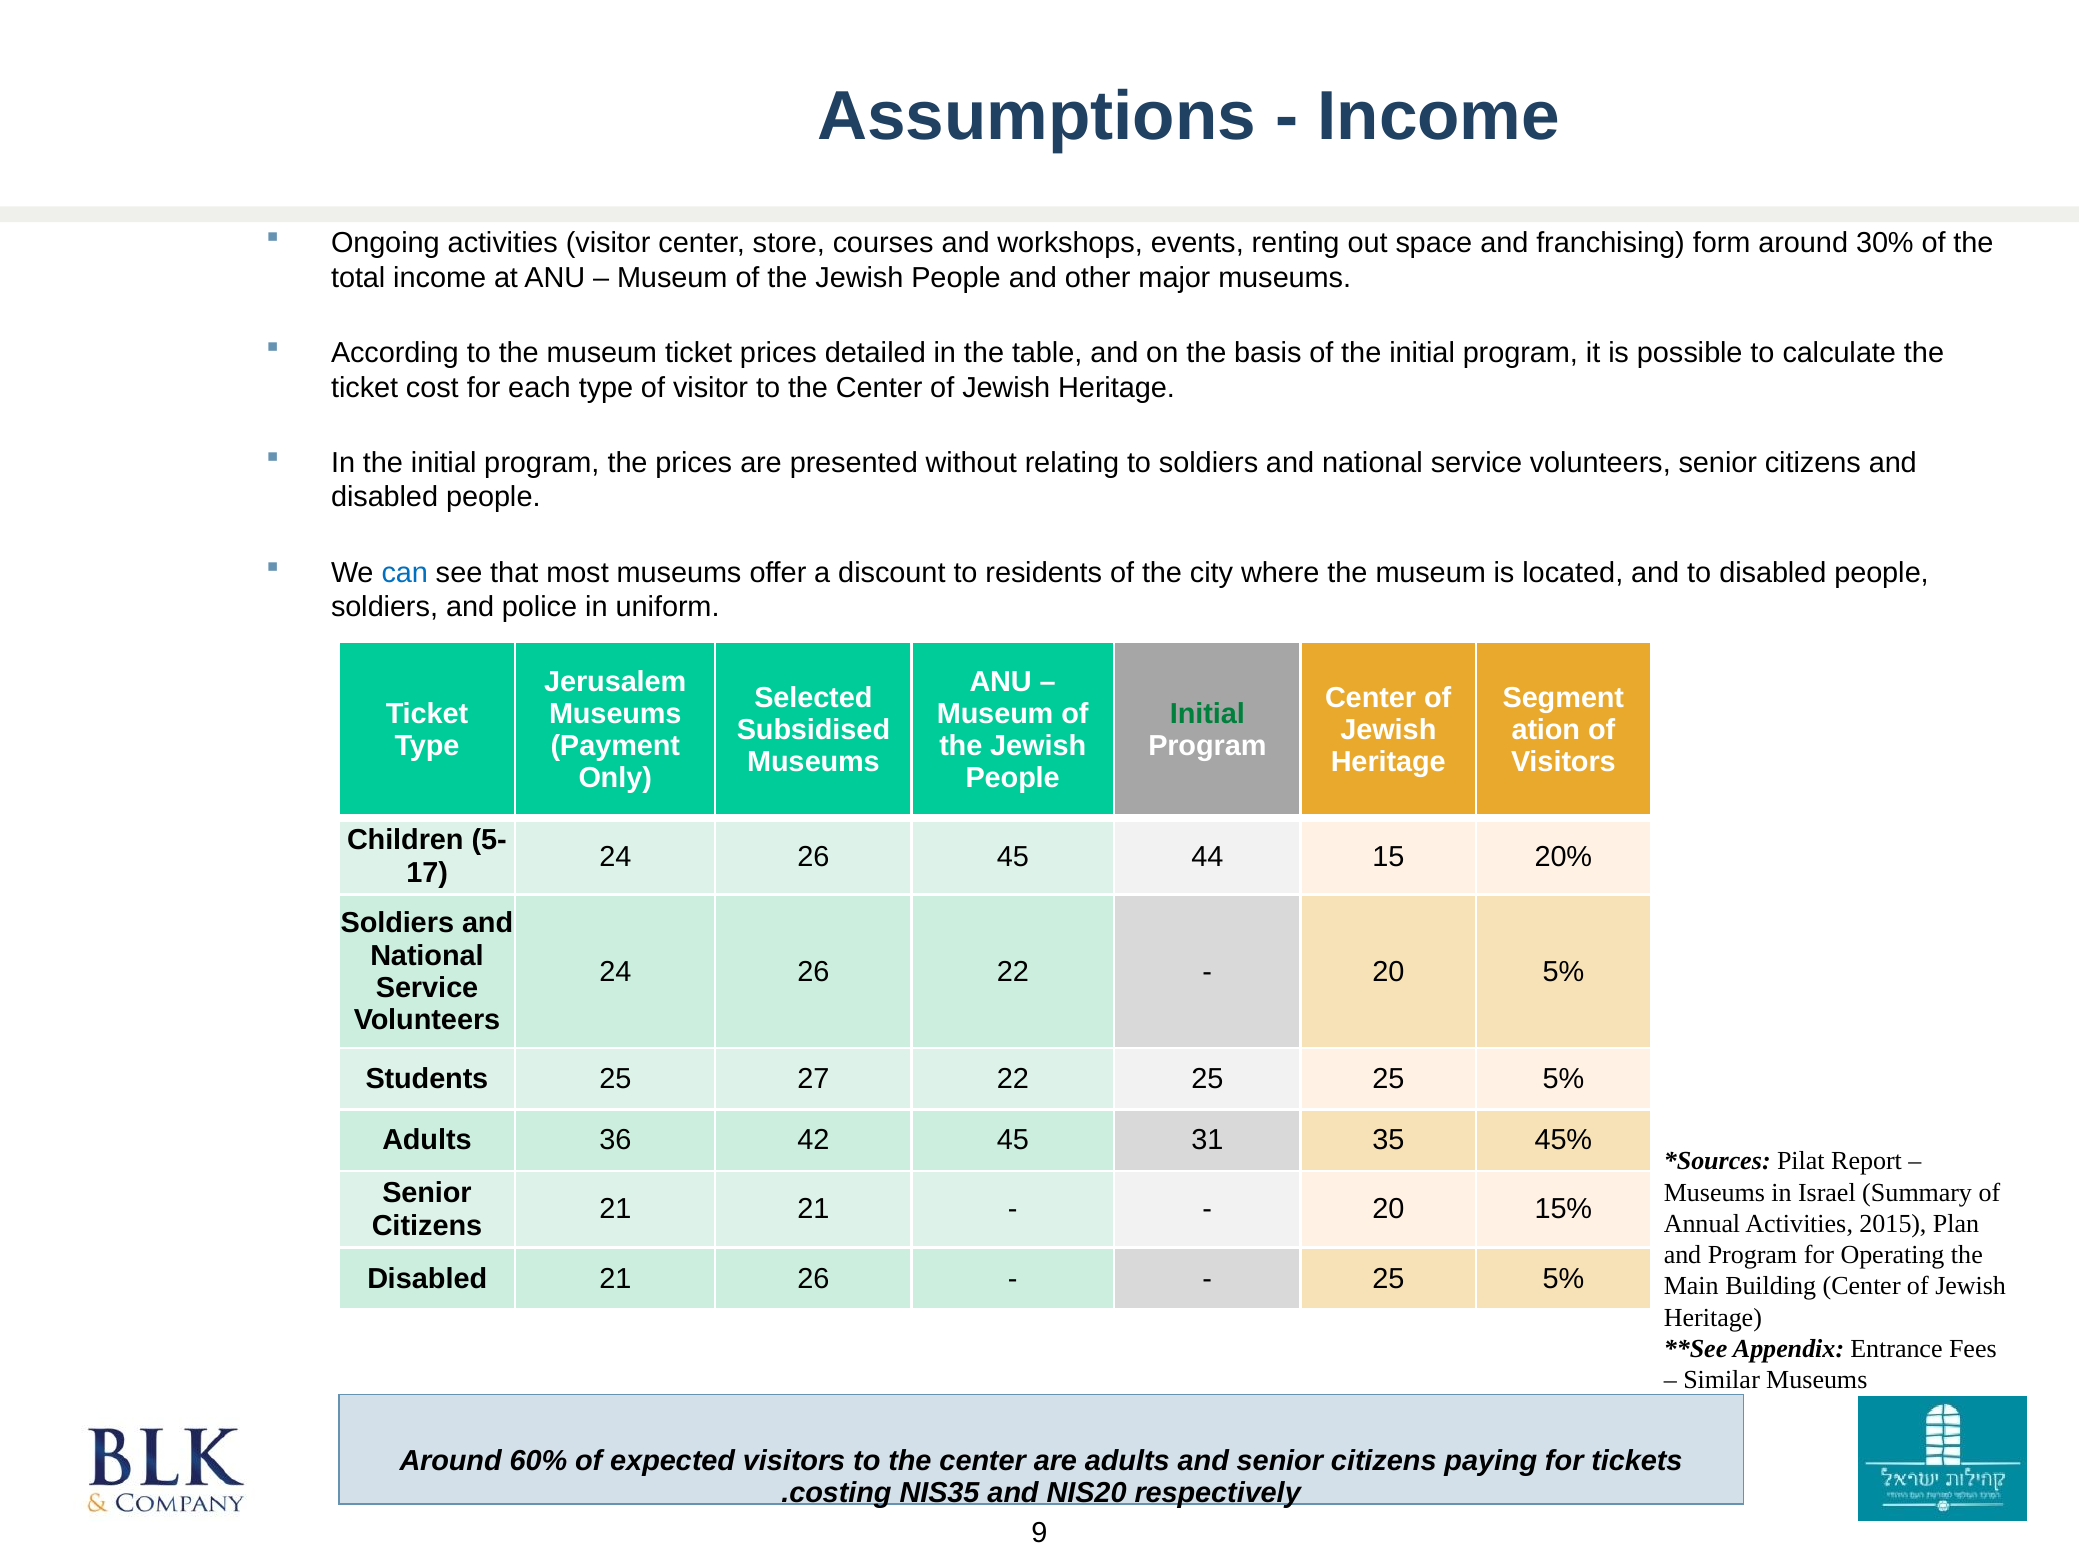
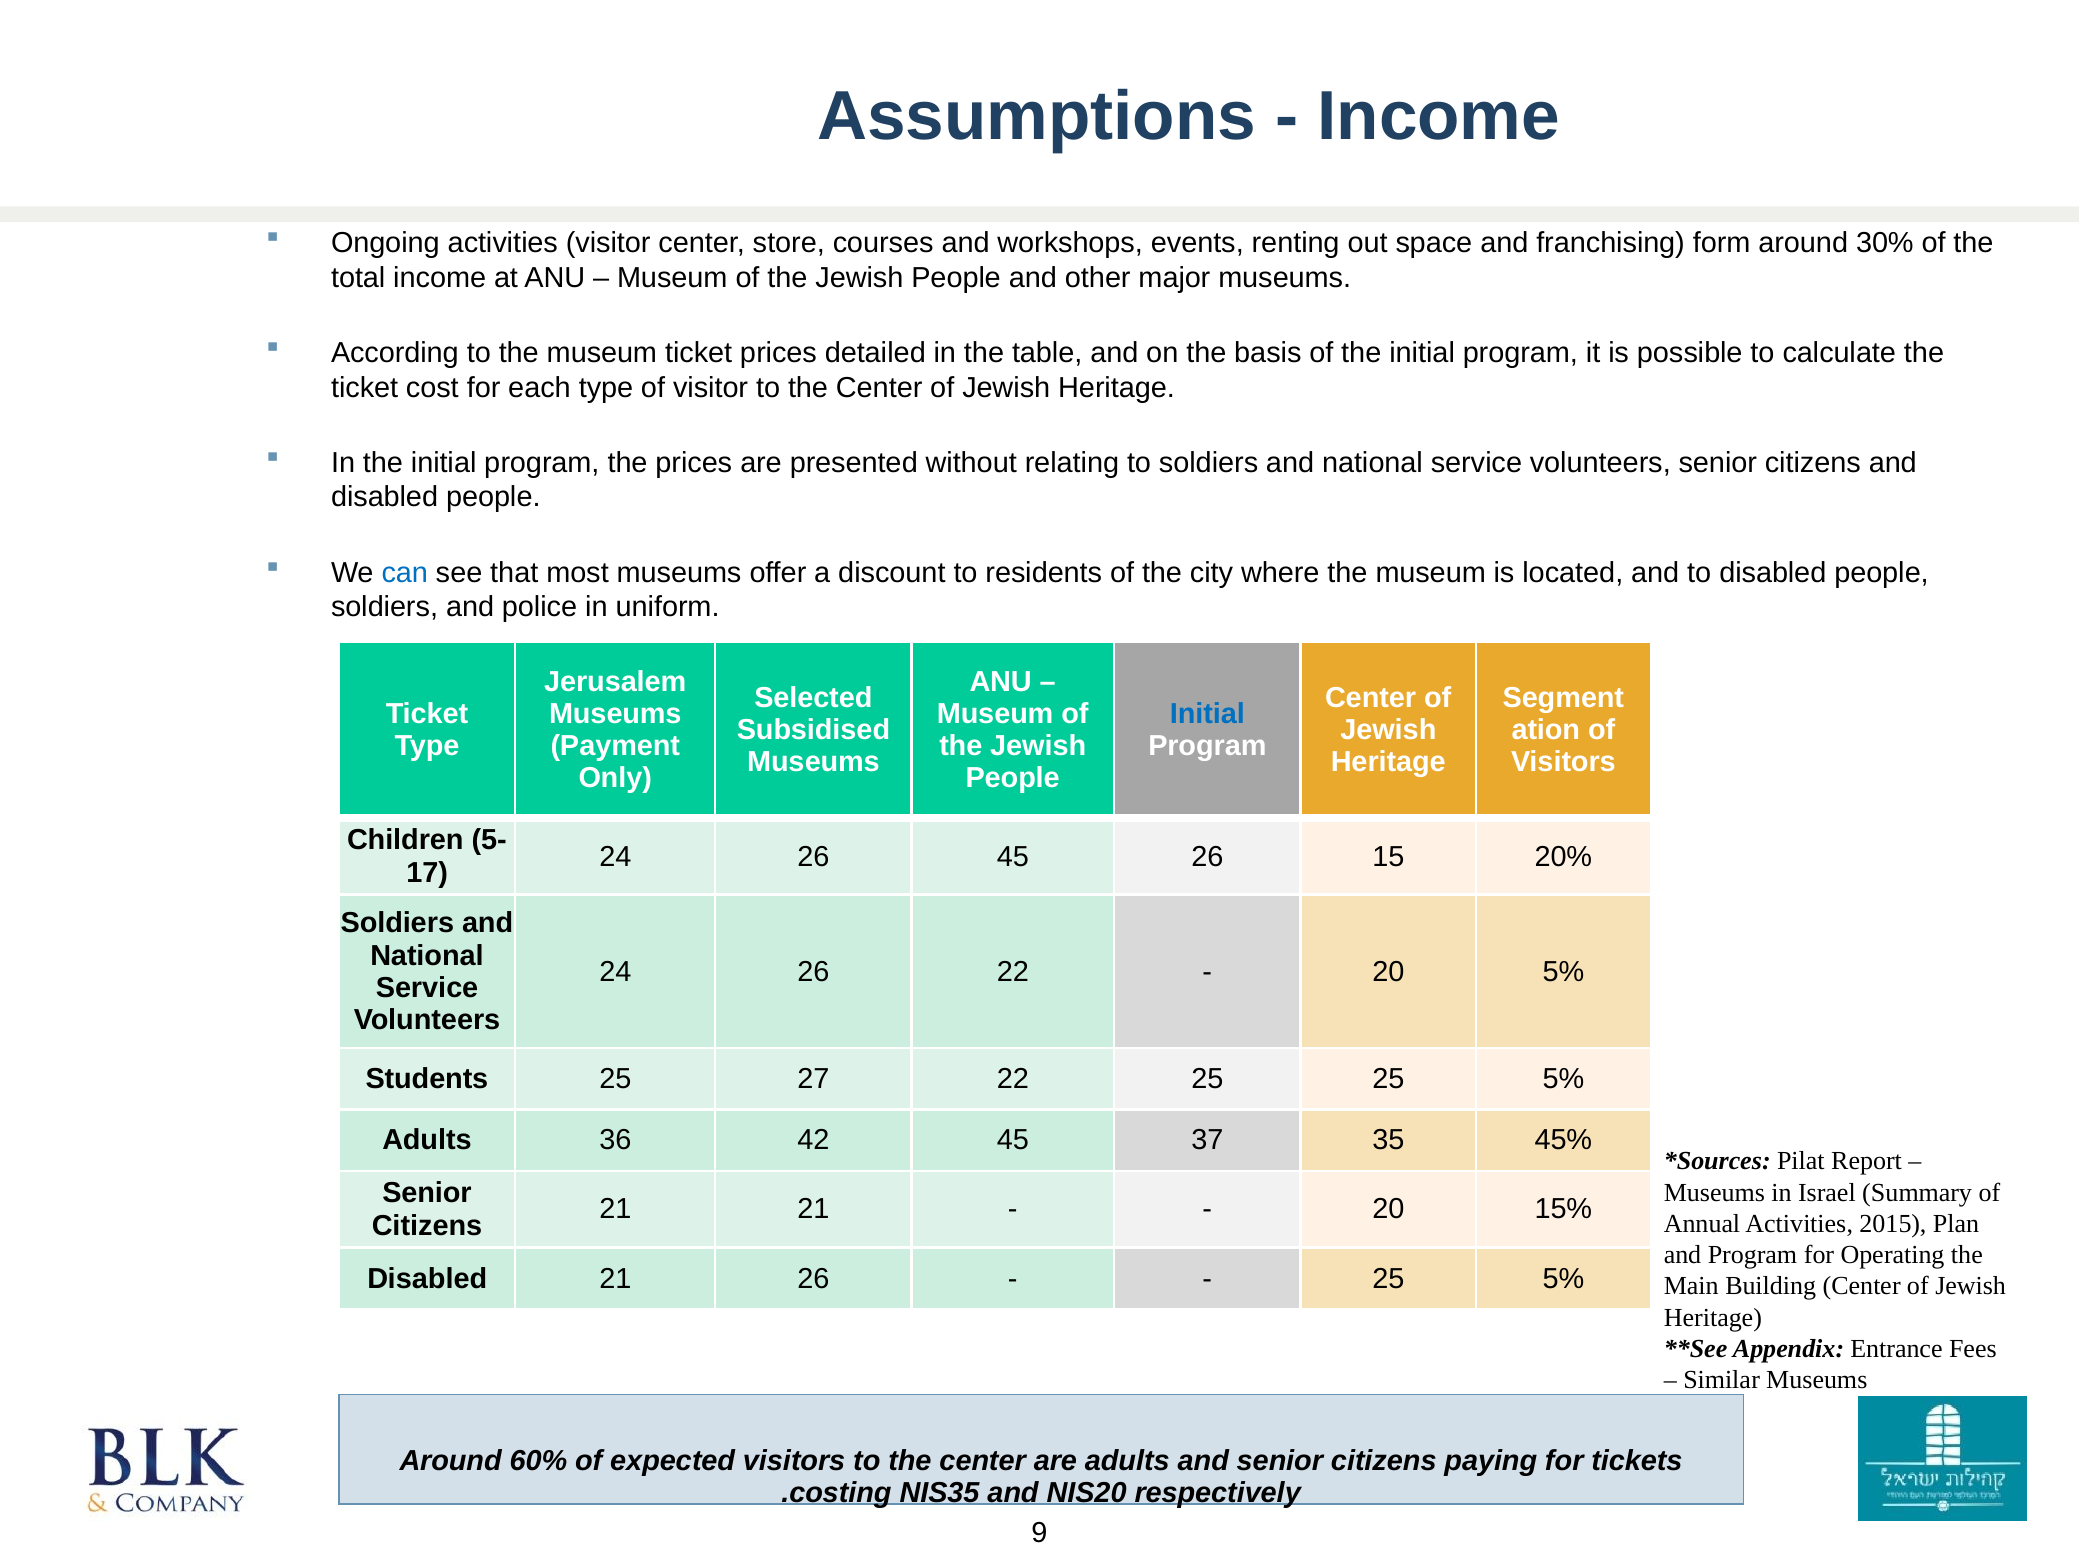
Initial colour: green -> blue (1207, 714)
45 44: 44 -> 26 (1207, 857)
31: 31 -> 37 (1207, 1141)
